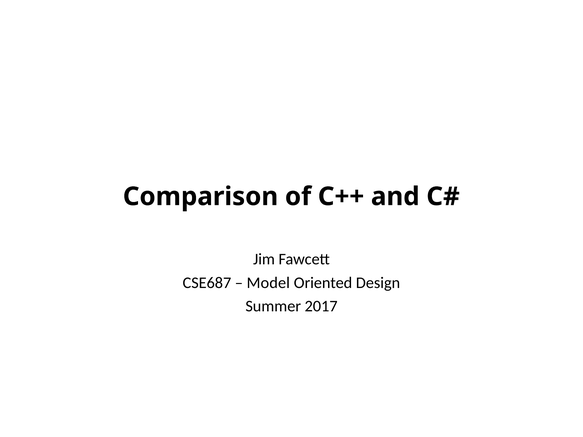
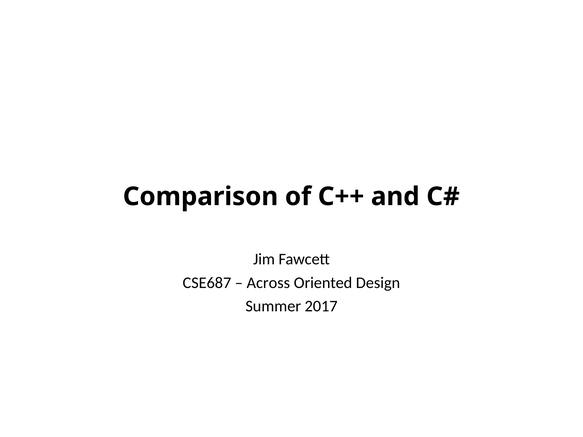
Model: Model -> Across (268, 283)
